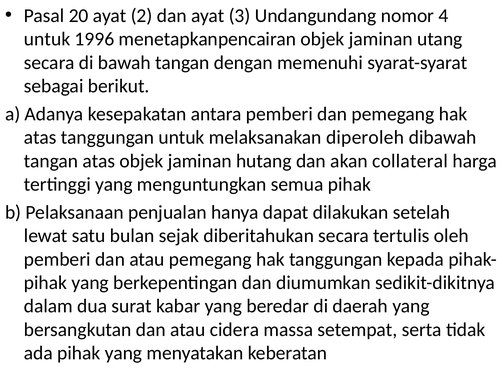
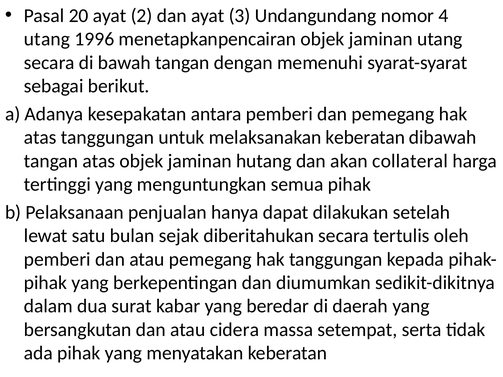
untuk: untuk -> utang (47, 39)
melaksanakan diperoleh: diperoleh -> keberatan (365, 138)
